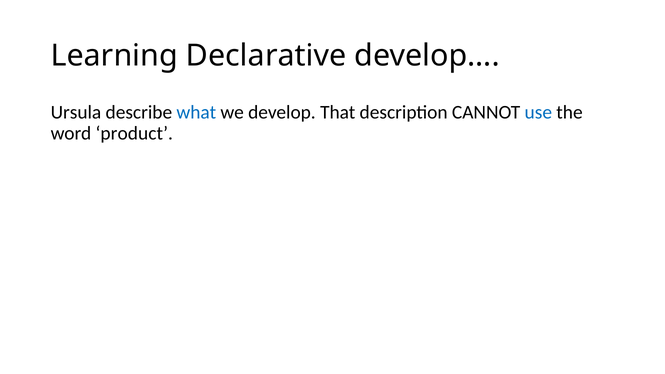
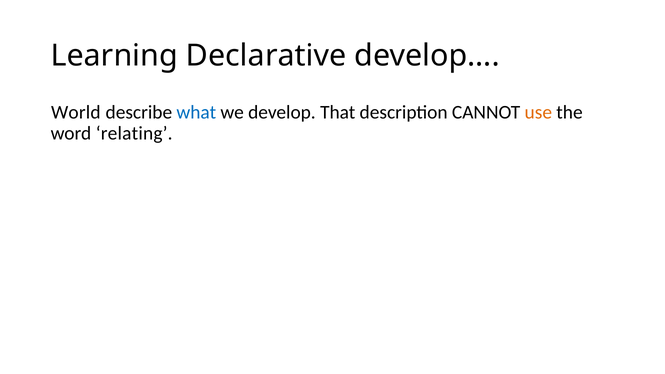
Ursula: Ursula -> World (76, 112)
use colour: blue -> orange (538, 112)
product: product -> relating (134, 133)
